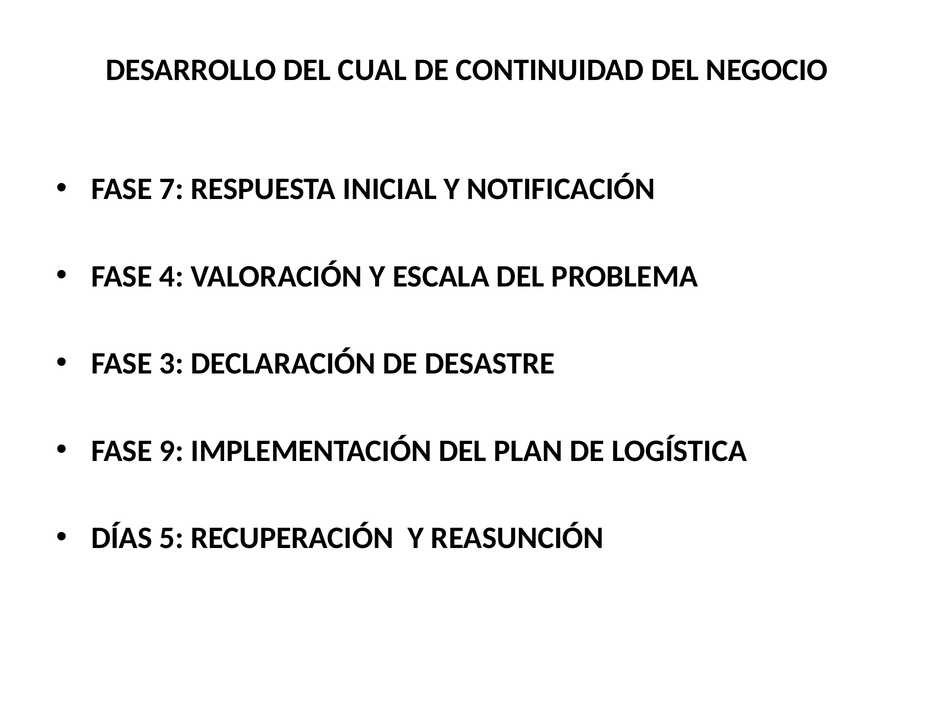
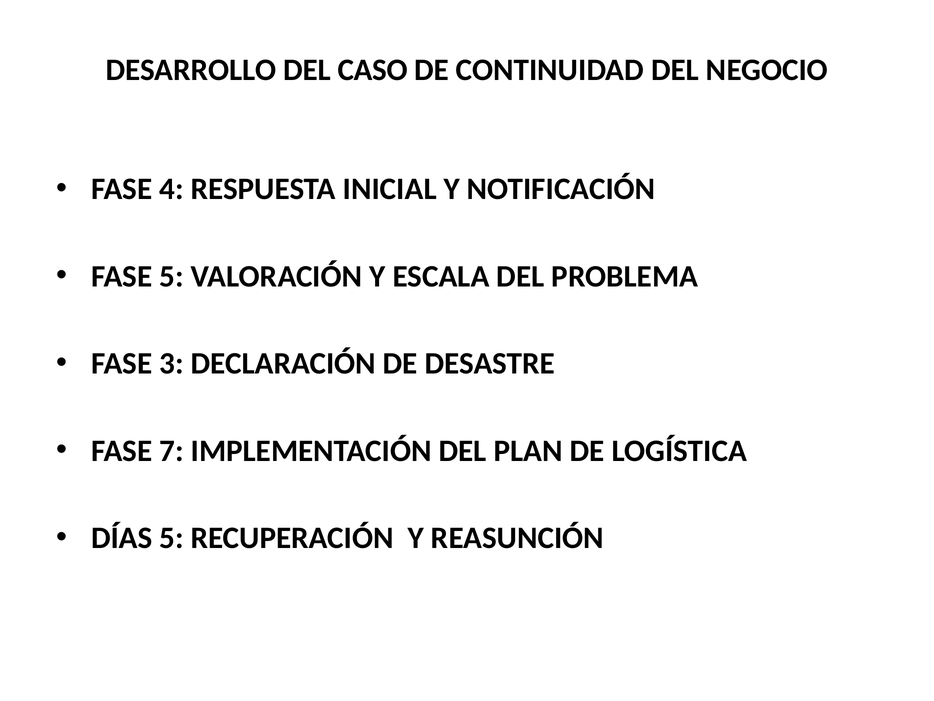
CUAL: CUAL -> CASO (373, 70)
7: 7 -> 4 (171, 189)
FASE 4: 4 -> 5 (171, 276)
9: 9 -> 7 (171, 450)
